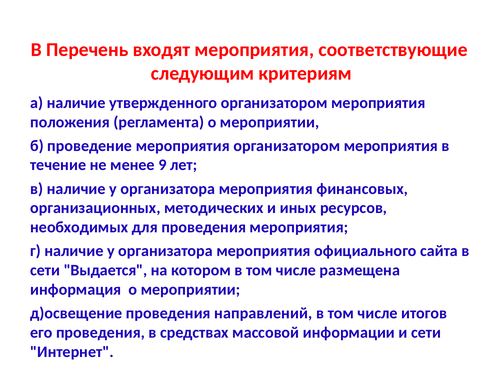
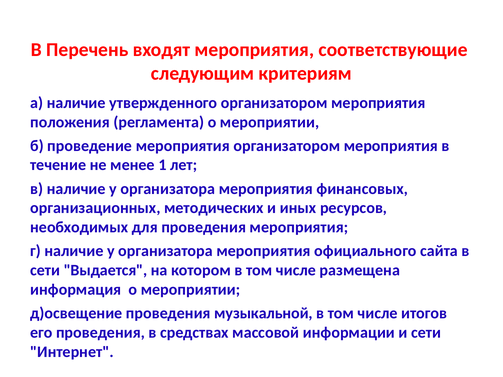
9: 9 -> 1 (162, 165)
направлений: направлений -> музыкальной (263, 313)
